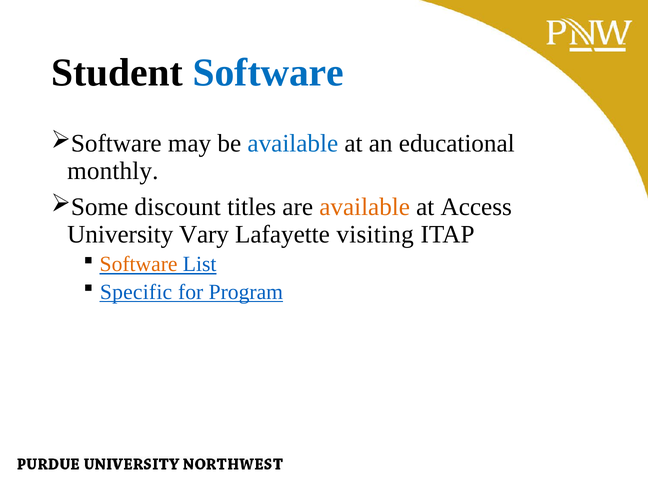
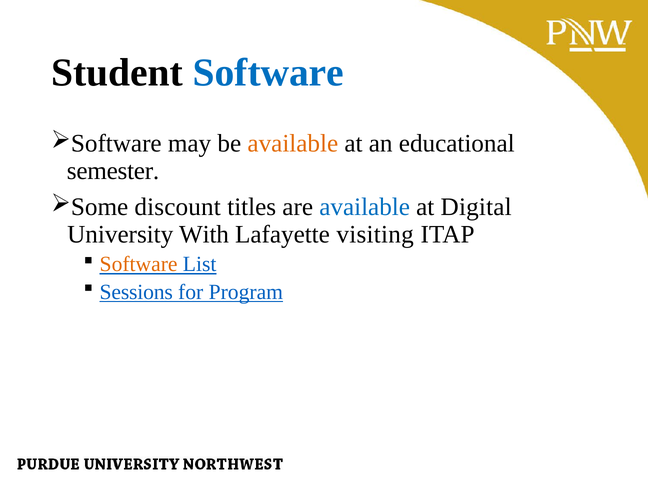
available colour: blue -> orange (293, 144)
monthly: monthly -> semester (113, 171)
available colour: orange -> blue (365, 207)
Access: Access -> Digital (476, 207)
Vary: Vary -> With (204, 234)
Specific: Specific -> Sessions (136, 292)
